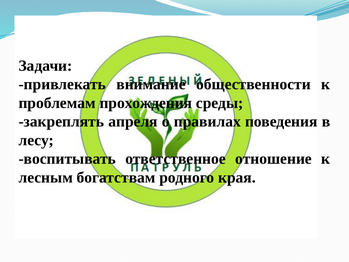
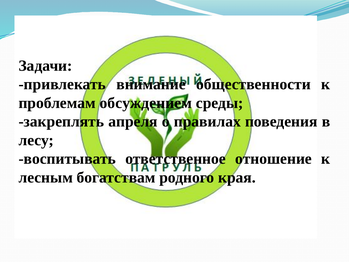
прохождения: прохождения -> обсуждением (146, 103)
